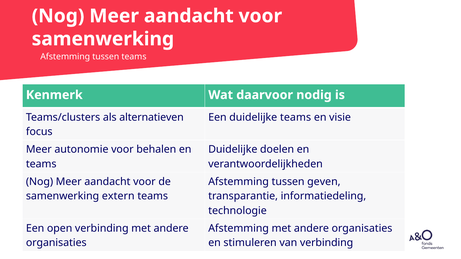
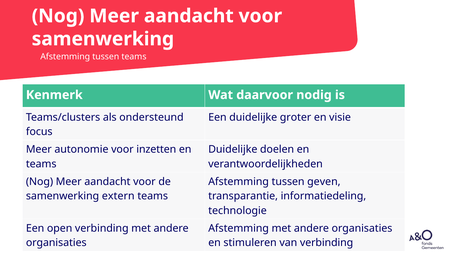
alternatieven: alternatieven -> ondersteund (151, 117)
duidelijke teams: teams -> groter (296, 117)
behalen: behalen -> inzetten (156, 150)
